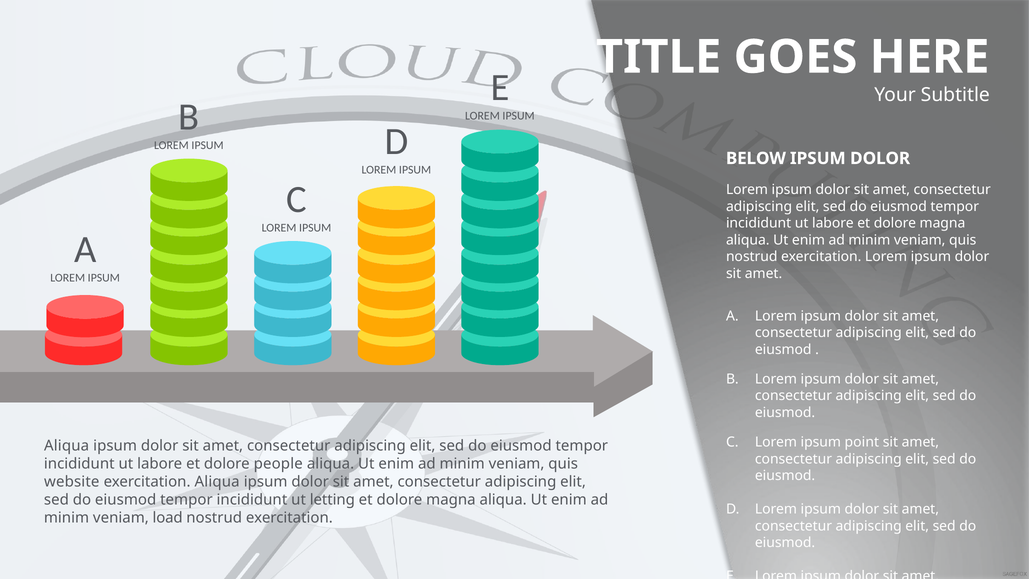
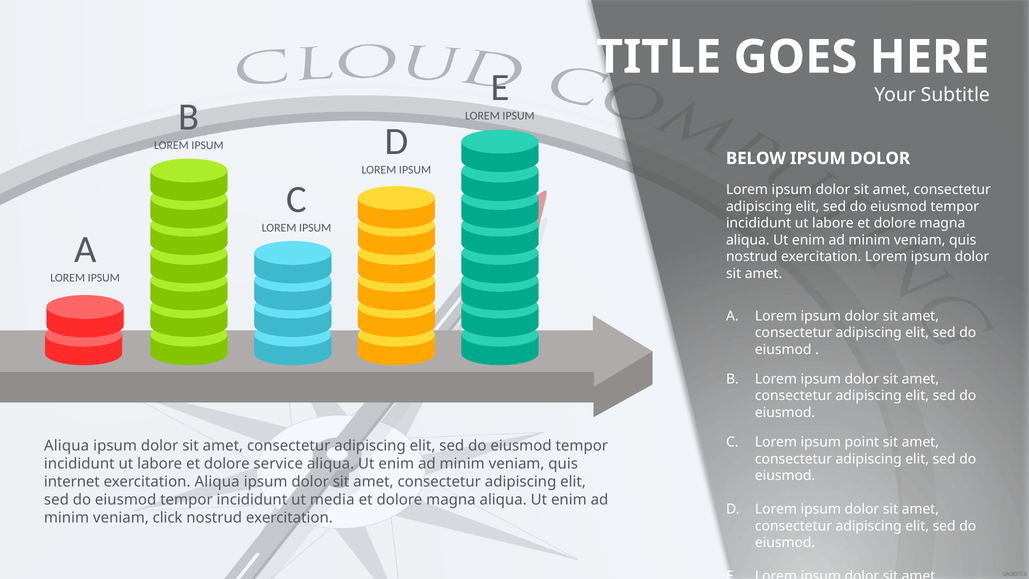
people: people -> service (278, 464)
website: website -> internet (72, 482)
letting: letting -> media (332, 500)
load: load -> click (168, 518)
